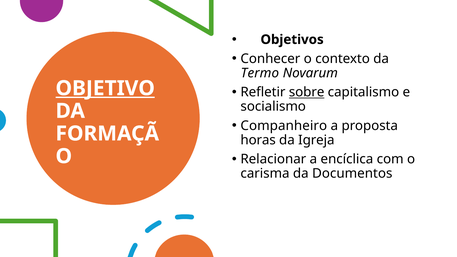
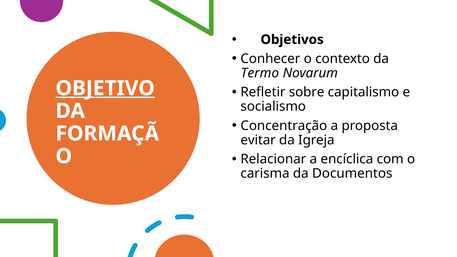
sobre underline: present -> none (307, 92)
Companheiro: Companheiro -> Concentração (284, 126)
horas: horas -> evitar (258, 140)
